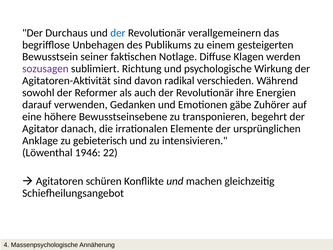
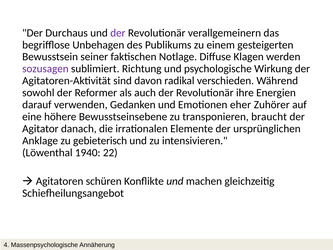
der colour: blue -> purple (118, 33)
gäbe: gäbe -> eher (241, 105)
begehrt: begehrt -> braucht (269, 117)
1946: 1946 -> 1940 (88, 153)
